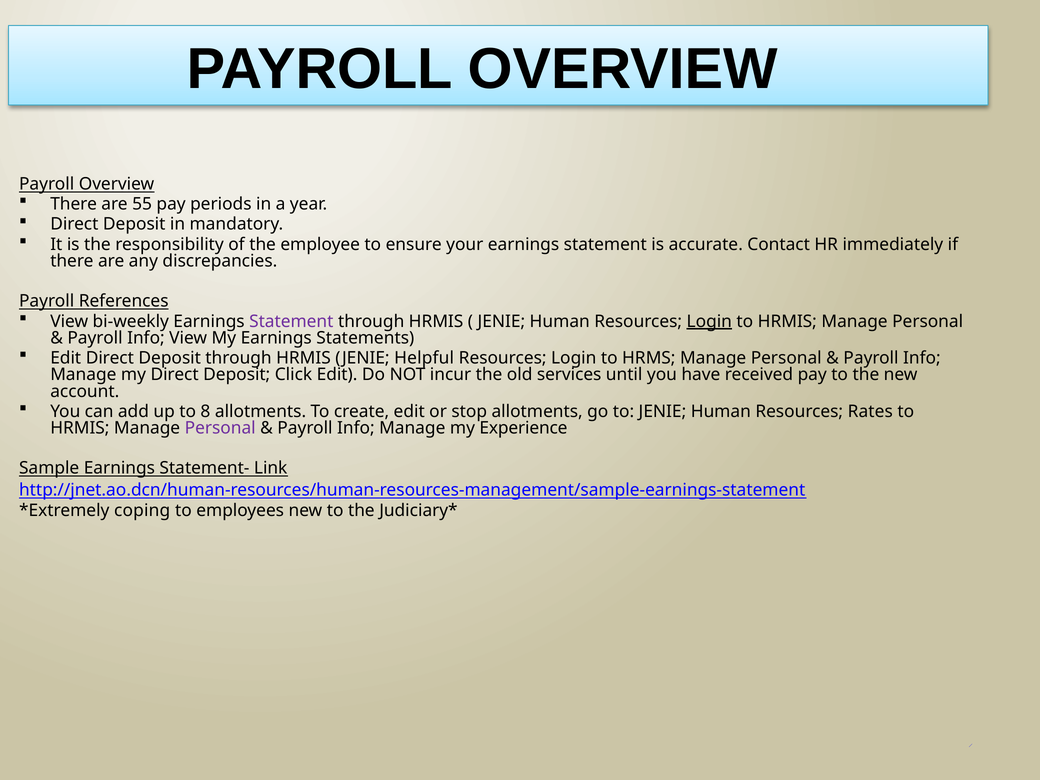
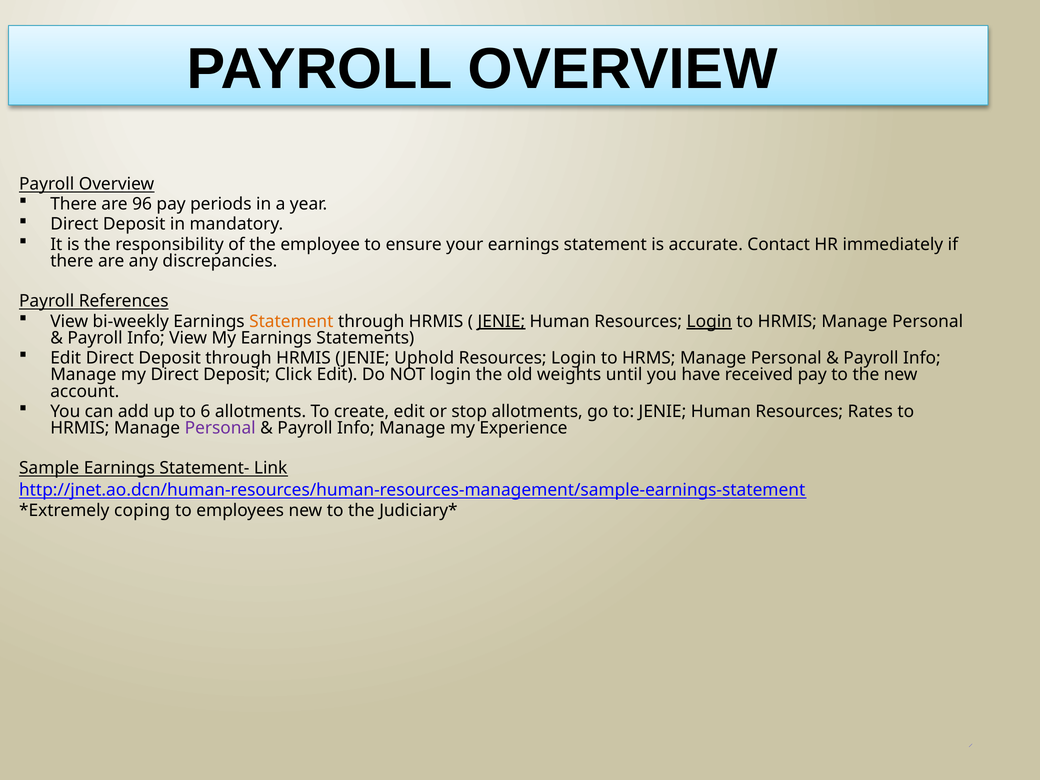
55: 55 -> 96 (142, 204)
Statement colour: purple -> orange (291, 321)
JENIE underline: none -> present (501, 321)
Helpful: Helpful -> Uphold (424, 358)
NOT incur: incur -> login (450, 375)
services: services -> weights (569, 375)
8: 8 -> 6 (205, 411)
